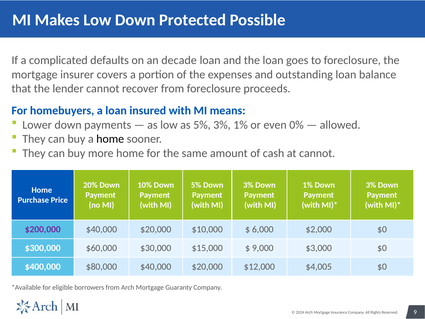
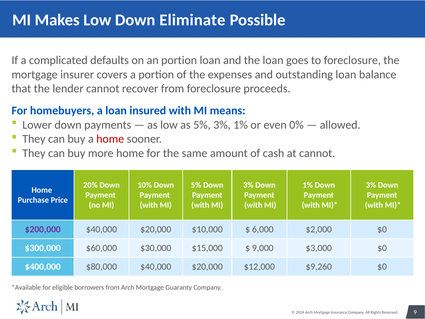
Protected: Protected -> Eliminate (192, 20)
an decade: decade -> portion (179, 60)
home colour: black -> red (110, 139)
$4,005: $4,005 -> $9,260 (319, 266)
